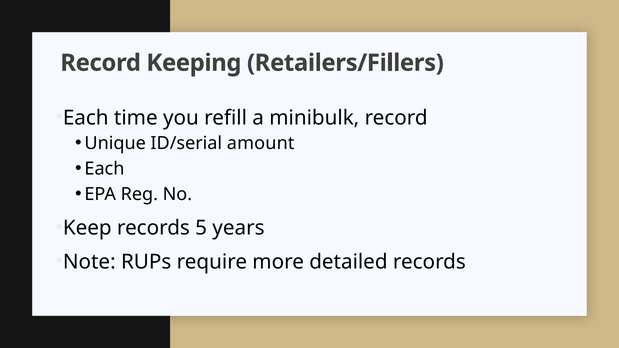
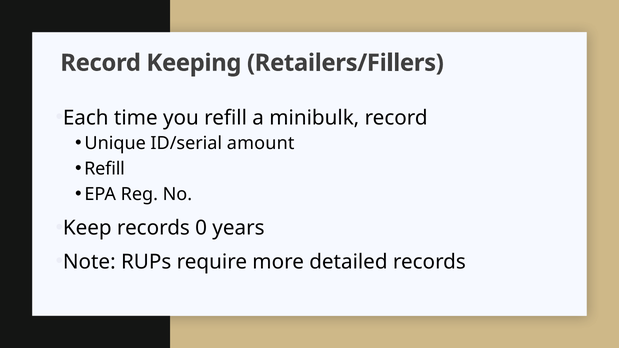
Each: Each -> Refill (105, 169)
5: 5 -> 0 (201, 228)
